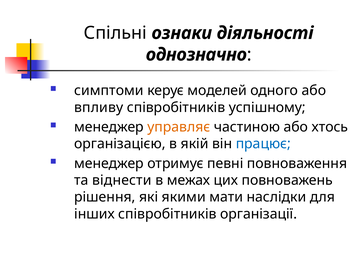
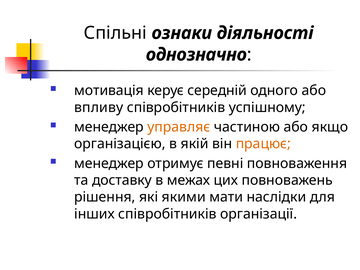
симптоми: симптоми -> мотивація (109, 91)
моделей: моделей -> середній (217, 91)
хтось: хтось -> якщо (330, 127)
працює colour: blue -> orange (263, 144)
віднести: віднести -> доставку (122, 180)
